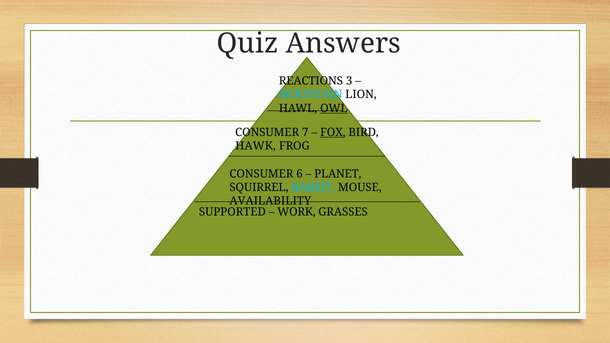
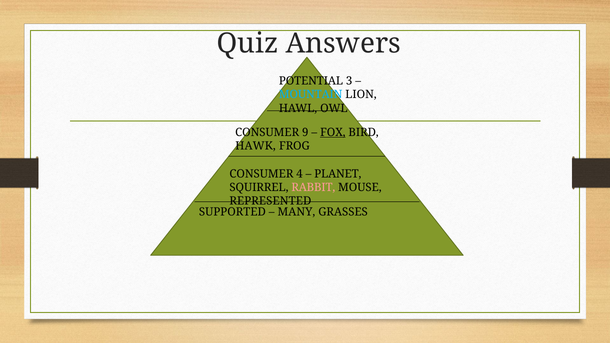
REACTIONS: REACTIONS -> POTENTIAL (311, 81)
OWL underline: present -> none (334, 108)
7: 7 -> 9 (305, 132)
6: 6 -> 4 (300, 174)
RABBIT colour: light blue -> pink (313, 188)
AVAILABILITY: AVAILABILITY -> REPRESENTED (270, 201)
WORK: WORK -> MANY (296, 212)
